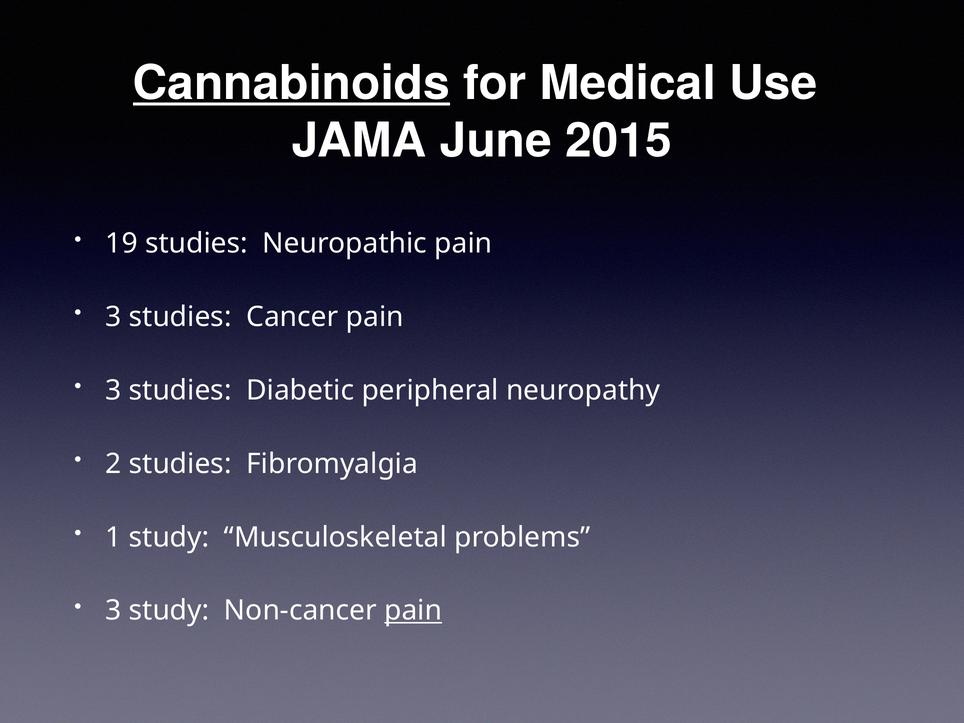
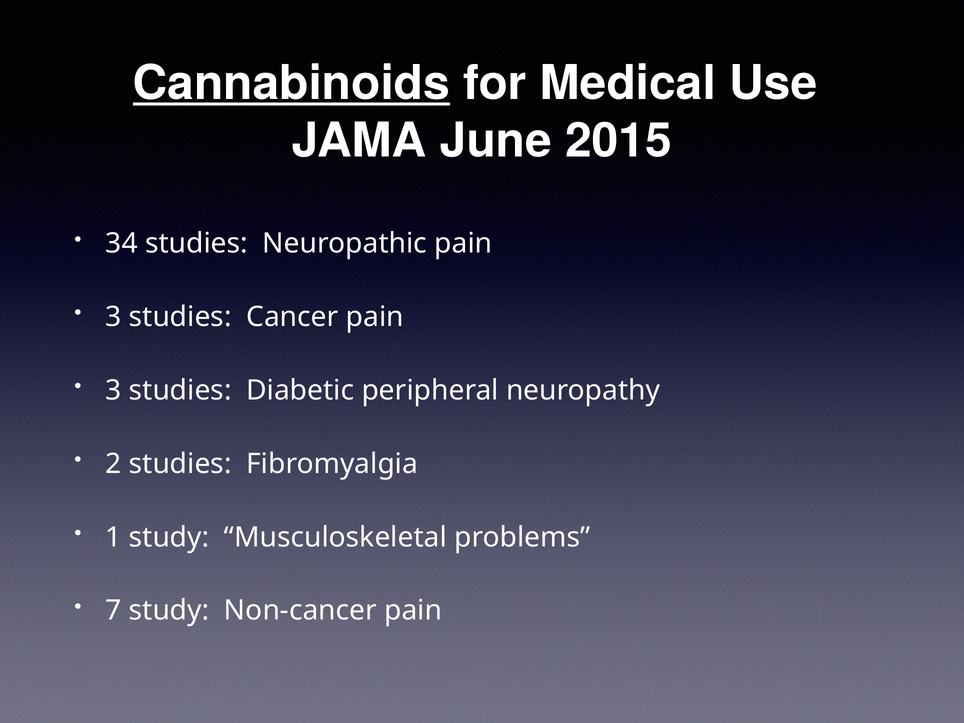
19: 19 -> 34 (122, 243)
3: 3 -> 7 (114, 611)
pain underline: present -> none (413, 611)
